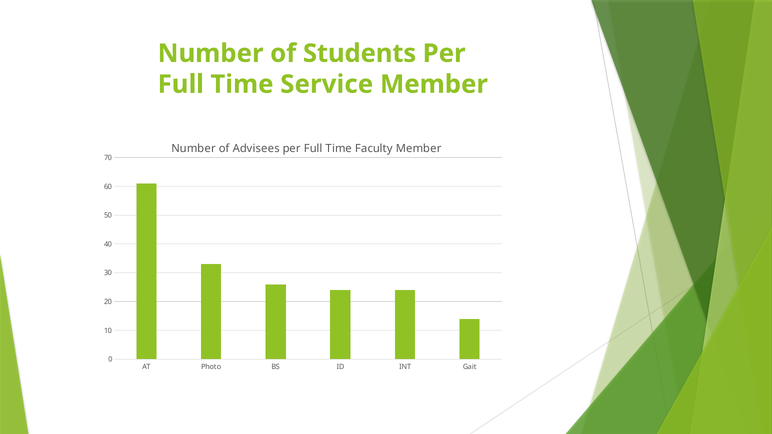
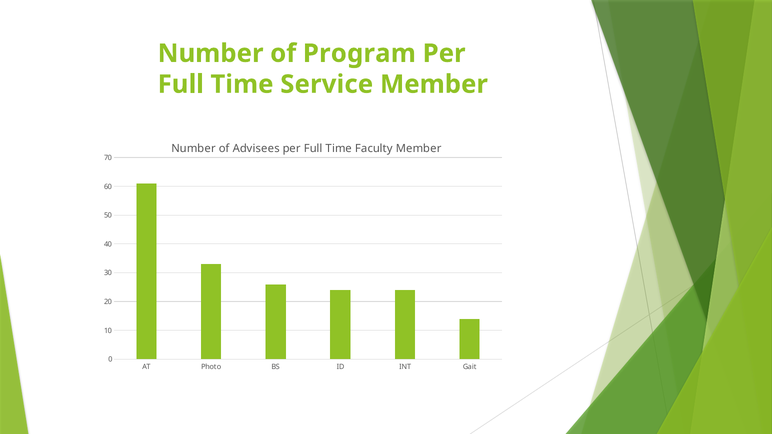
Students: Students -> Program (359, 53)
